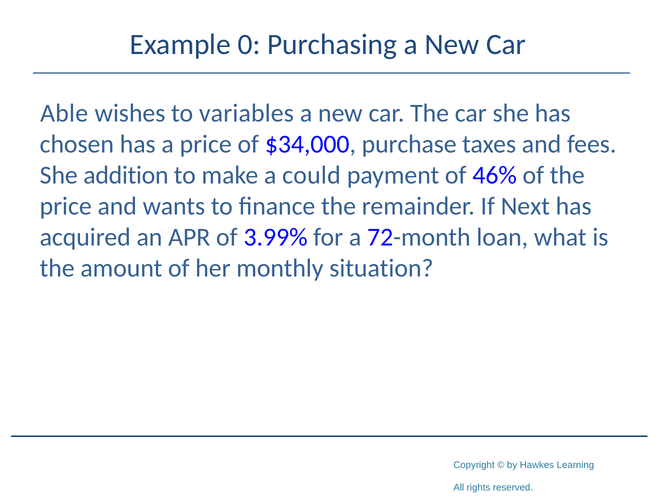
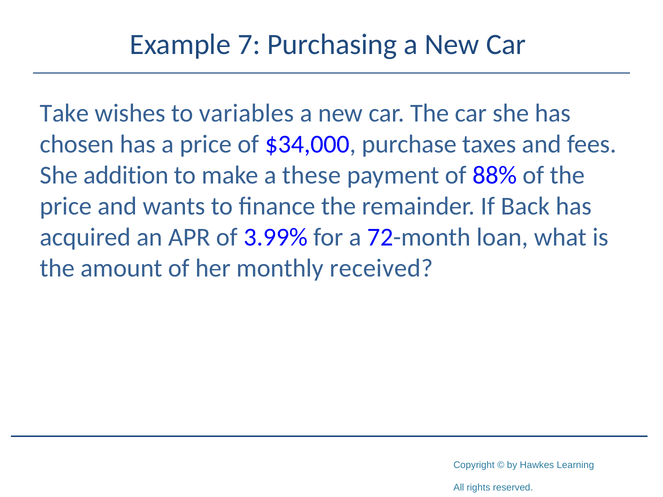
0: 0 -> 7 (249, 45)
Able: Able -> Take (64, 113)
could: could -> these (311, 175)
46%: 46% -> 88% (495, 175)
Next: Next -> Back (525, 206)
situation: situation -> received (381, 268)
